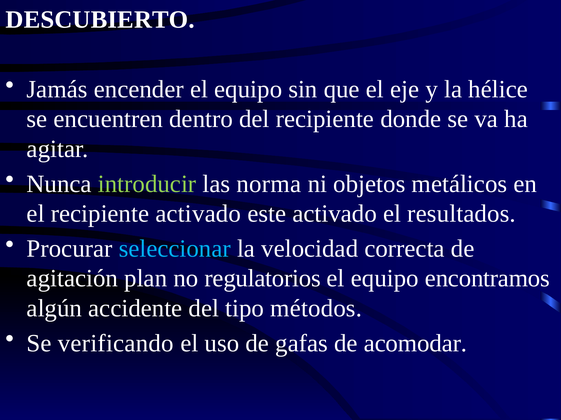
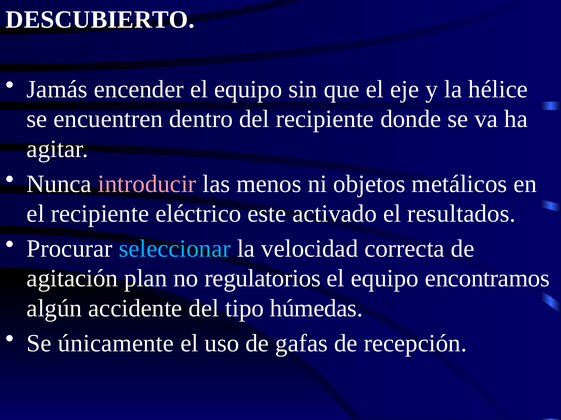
introducir colour: light green -> pink (147, 184)
norma: norma -> menos (269, 184)
recipiente activado: activado -> eléctrico (198, 214)
métodos: métodos -> húmedas (316, 309)
verificando: verificando -> únicamente (116, 344)
acomodar: acomodar -> recepción (415, 344)
